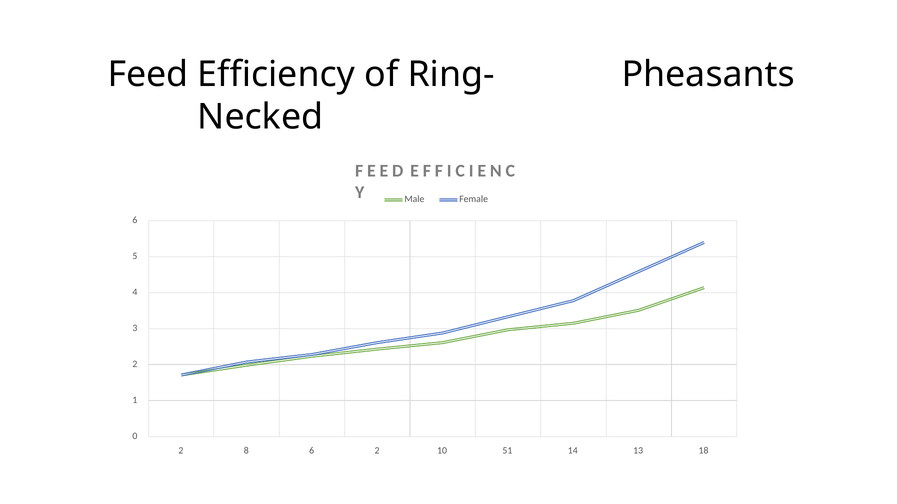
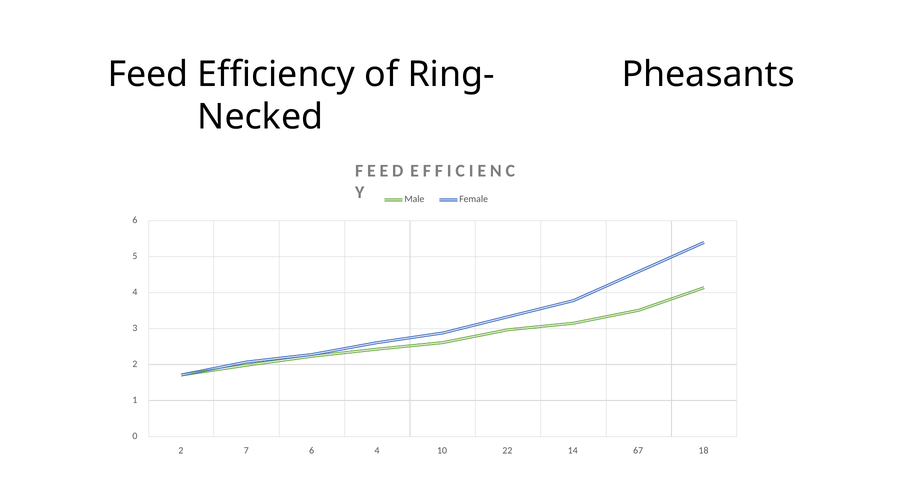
8: 8 -> 7 (246, 451)
6 2: 2 -> 4 (377, 451)
51: 51 -> 22 (507, 451)
13: 13 -> 67 (638, 451)
